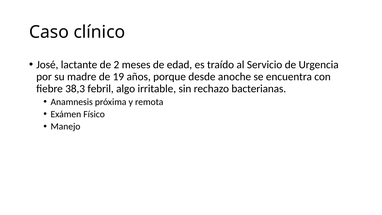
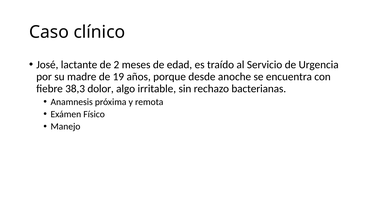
febril: febril -> dolor (101, 89)
